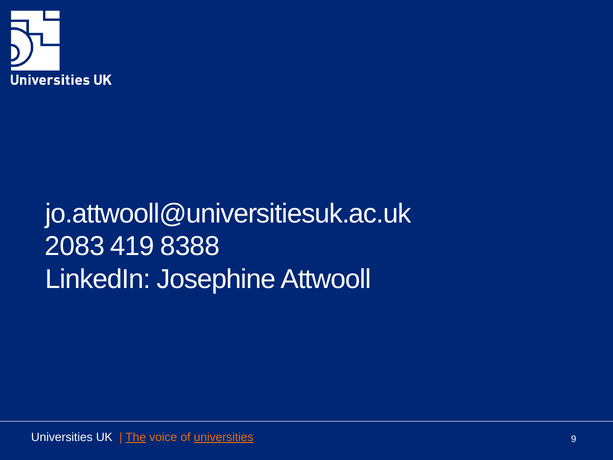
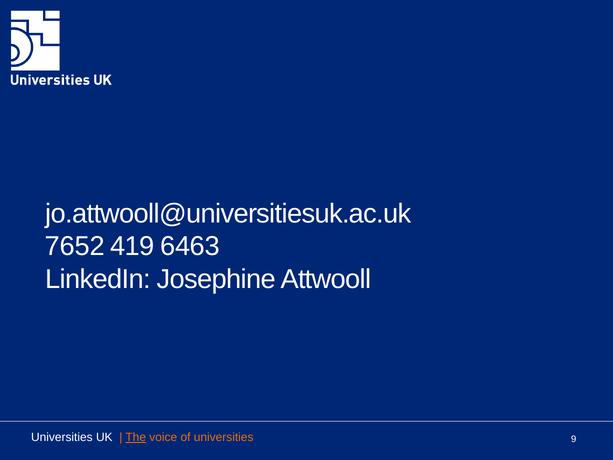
2083: 2083 -> 7652 (75, 246)
8388: 8388 -> 6463 (190, 246)
universities underline: present -> none (224, 437)
